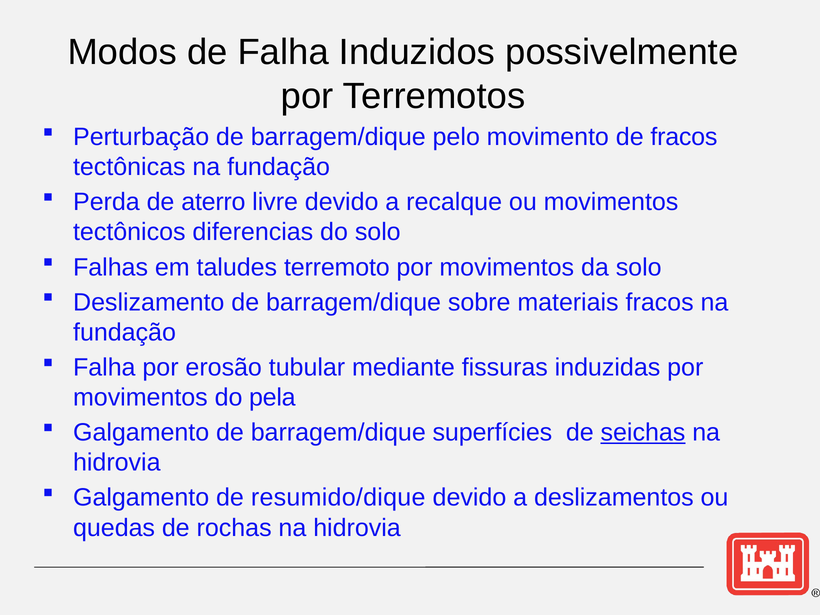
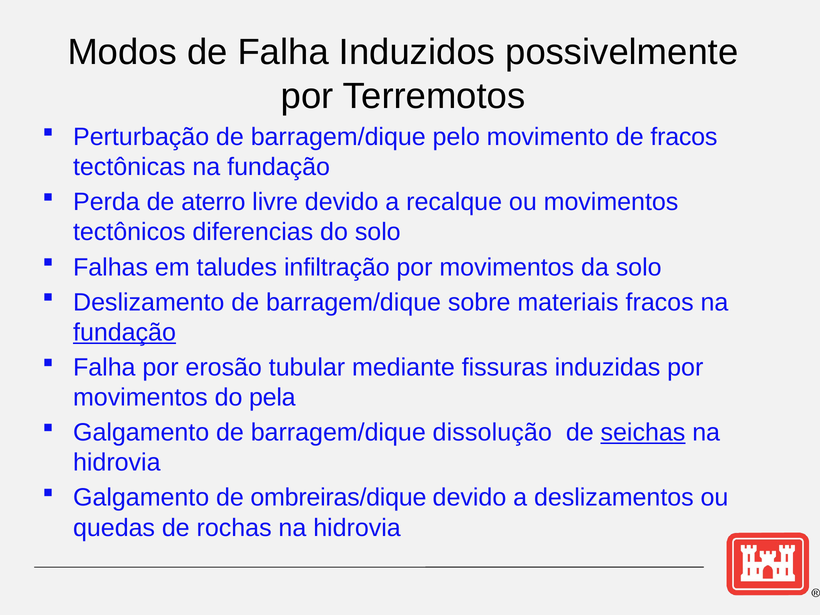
terremoto: terremoto -> infiltração (337, 267)
fundação underline: none -> present (125, 332)
superfícies: superfícies -> dissolução (492, 433)
resumido/dique: resumido/dique -> ombreiras/dique (338, 498)
